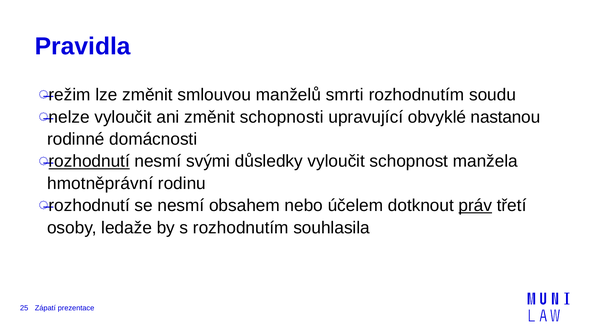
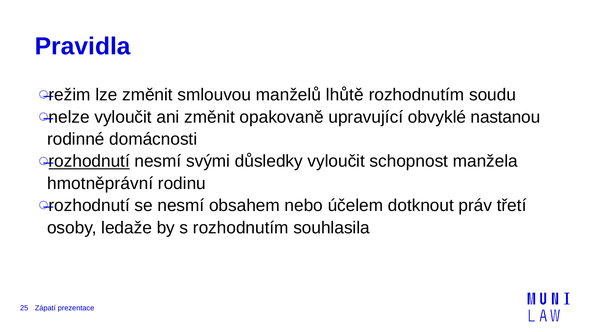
smrti: smrti -> lhůtě (345, 95)
schopnosti: schopnosti -> opakovaně (282, 117)
práv underline: present -> none (475, 206)
